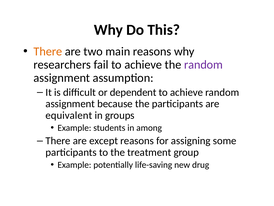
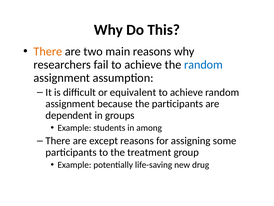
random colour: purple -> blue (203, 64)
dependent: dependent -> equivalent (133, 92)
equivalent: equivalent -> dependent (69, 115)
